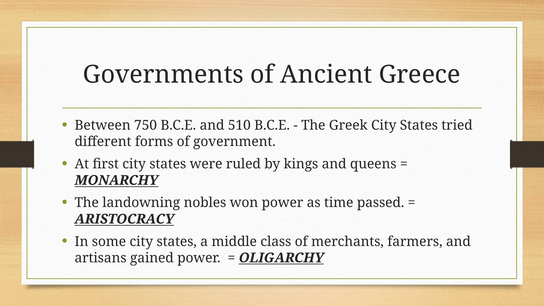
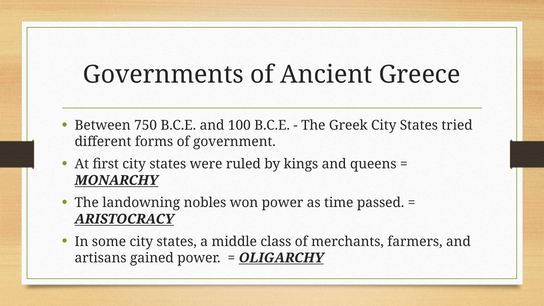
510: 510 -> 100 (239, 125)
